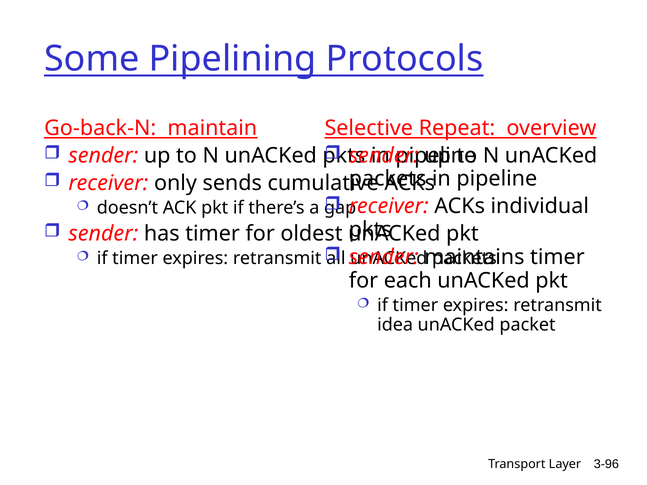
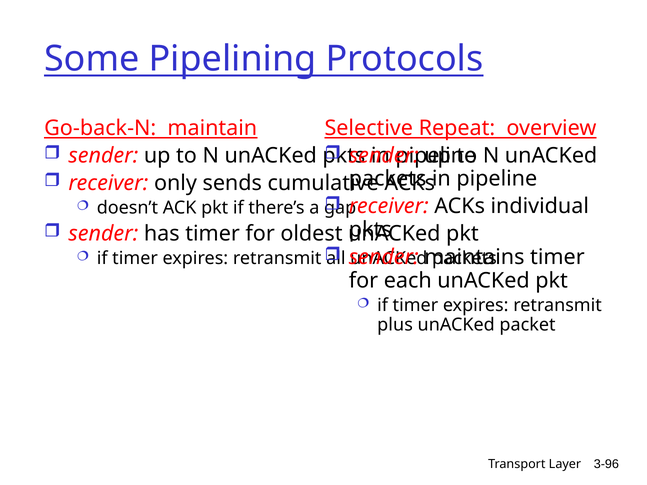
idea: idea -> plus (395, 325)
